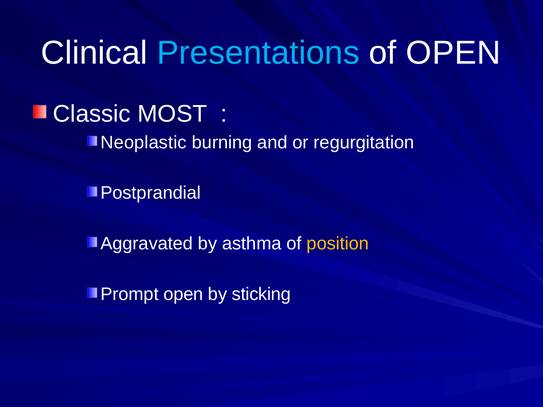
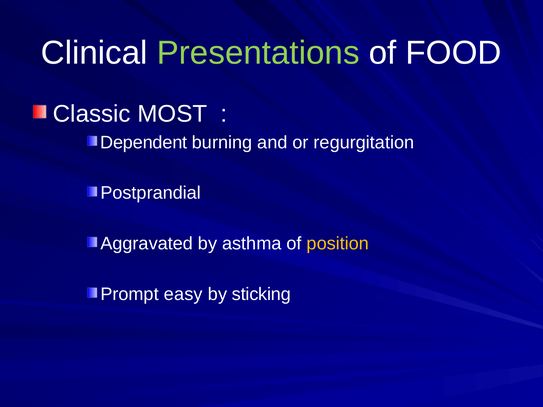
Presentations colour: light blue -> light green (258, 53)
of OPEN: OPEN -> FOOD (454, 53)
Neoplastic: Neoplastic -> Dependent (144, 142)
Prompt open: open -> easy (183, 294)
